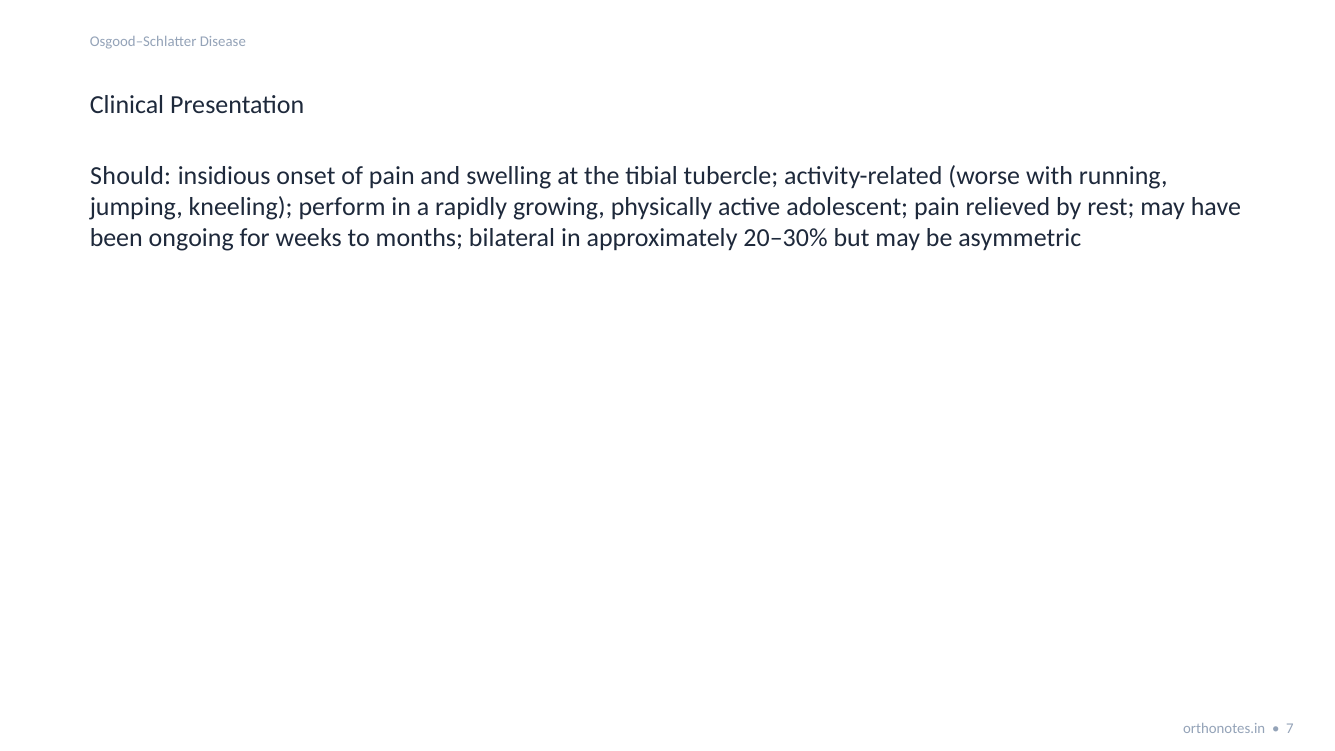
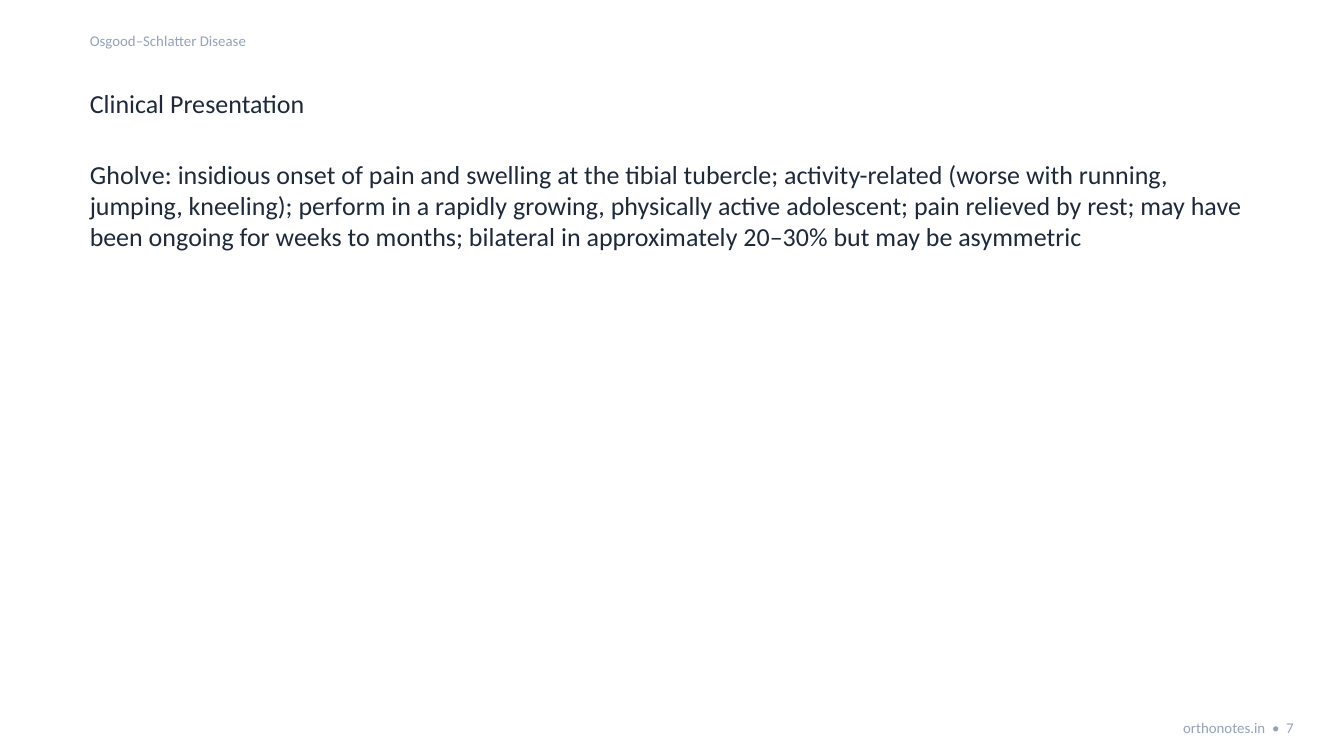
Should: Should -> Gholve (131, 176)
